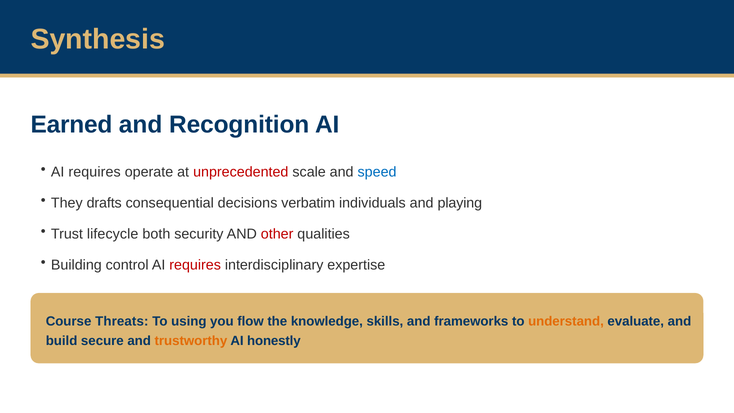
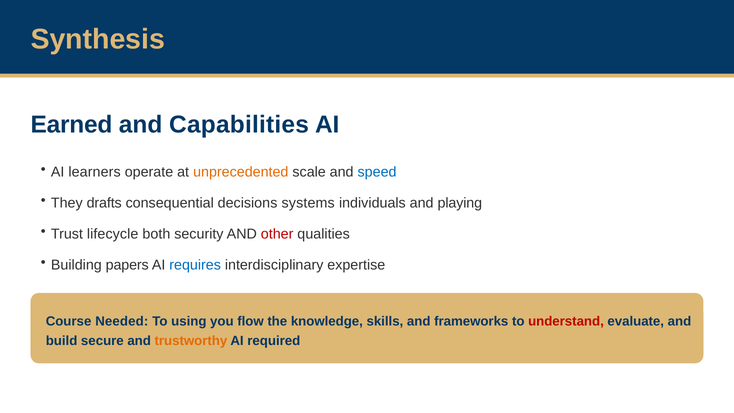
Recognition: Recognition -> Capabilities (239, 124)
requires: requires -> learners (95, 172)
unprecedented colour: red -> orange (241, 172)
verbatim: verbatim -> systems (308, 203)
control: control -> papers (127, 265)
requires colour: red -> blue (195, 265)
Threats: Threats -> Needed (122, 321)
understand colour: orange -> red (566, 321)
honestly: honestly -> required (274, 341)
